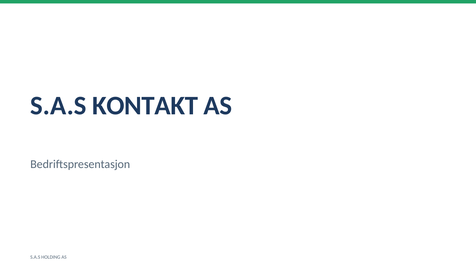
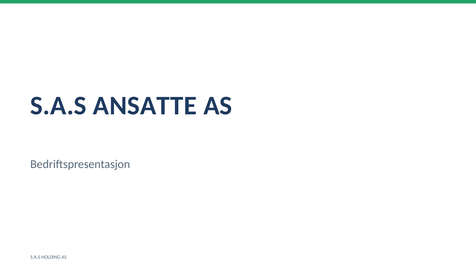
KONTAKT: KONTAKT -> ANSATTE (145, 106)
